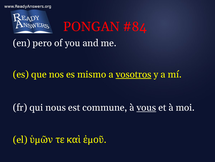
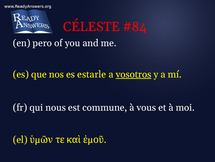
PONGAN: PONGAN -> CÉLESTE (92, 27)
mismo: mismo -> estarle (92, 74)
vous underline: present -> none (146, 107)
